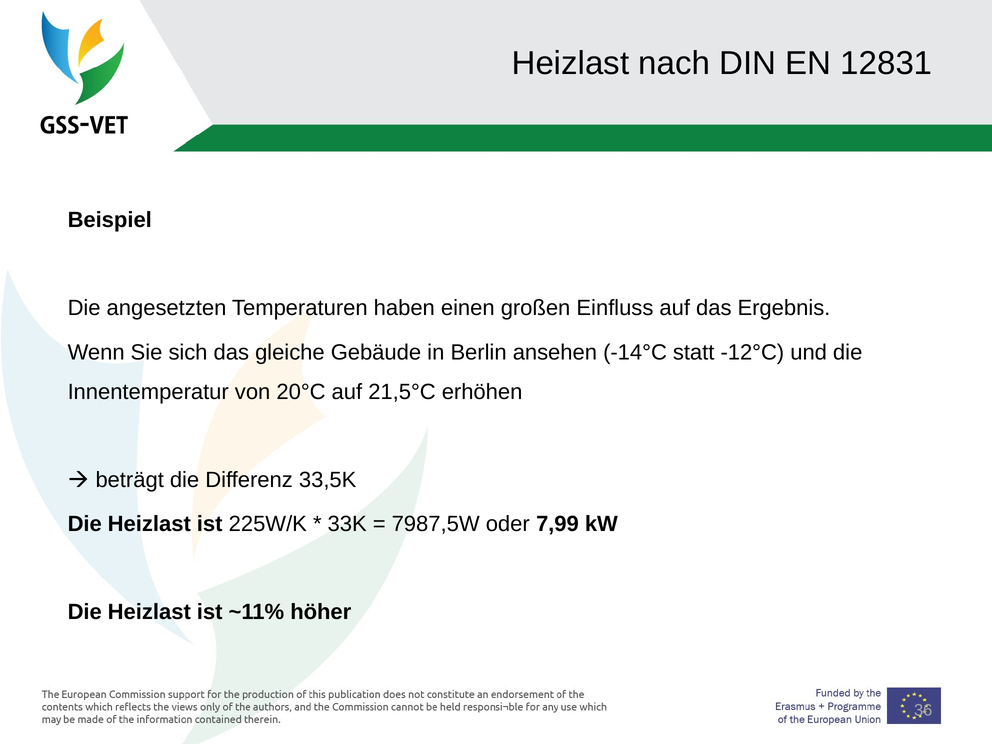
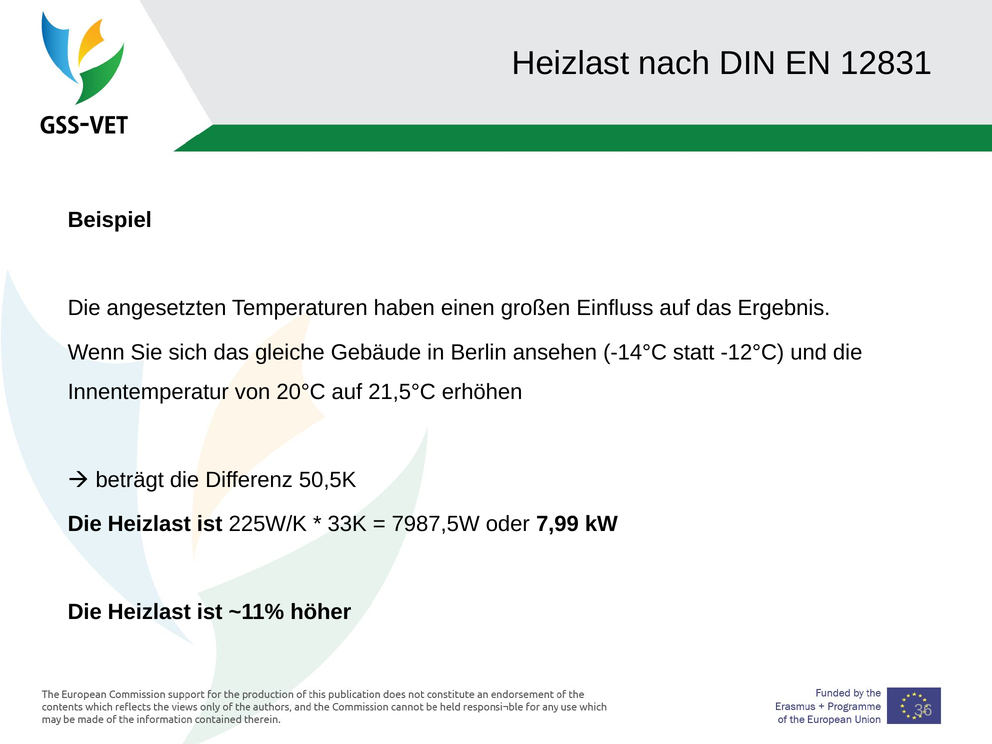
33,5K: 33,5K -> 50,5K (328, 480)
